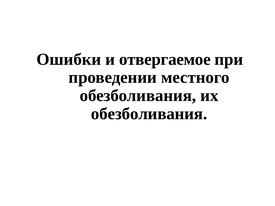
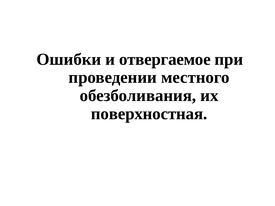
обезболивания: обезболивания -> поверхностная (149, 114)
